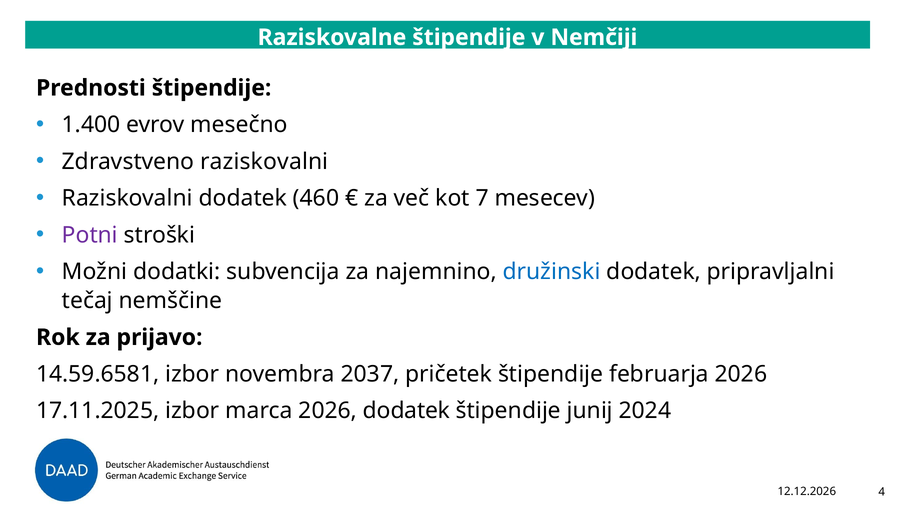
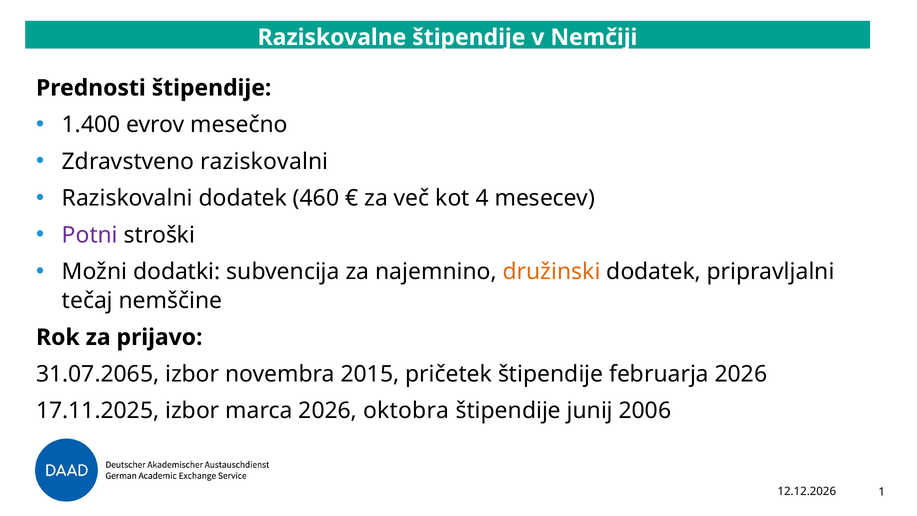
7: 7 -> 4 (482, 198)
družinski colour: blue -> orange (552, 272)
14.59.6581: 14.59.6581 -> 31.07.2065 (98, 374)
2037: 2037 -> 2015 (370, 374)
2026 dodatek: dodatek -> oktobra (406, 411)
2024: 2024 -> 2006 (645, 411)
4: 4 -> 1 (882, 492)
